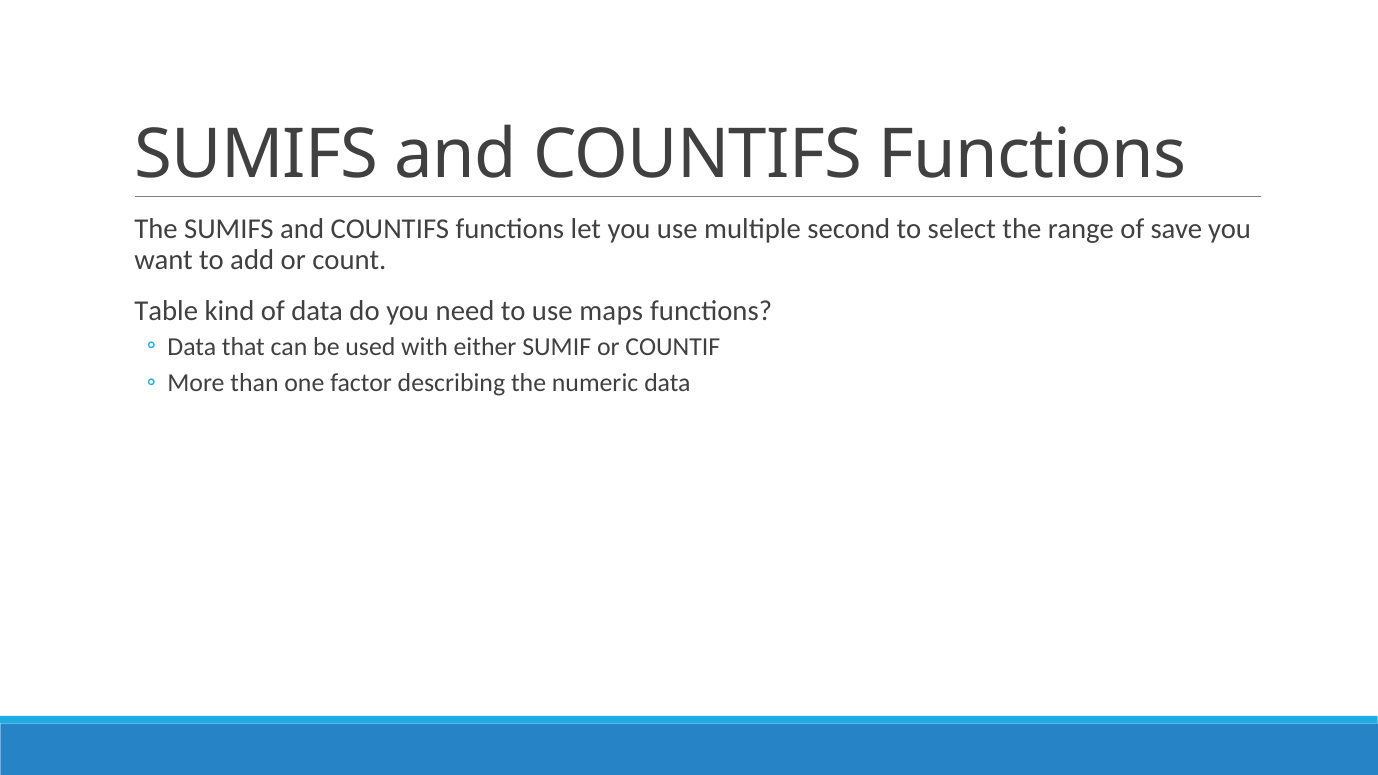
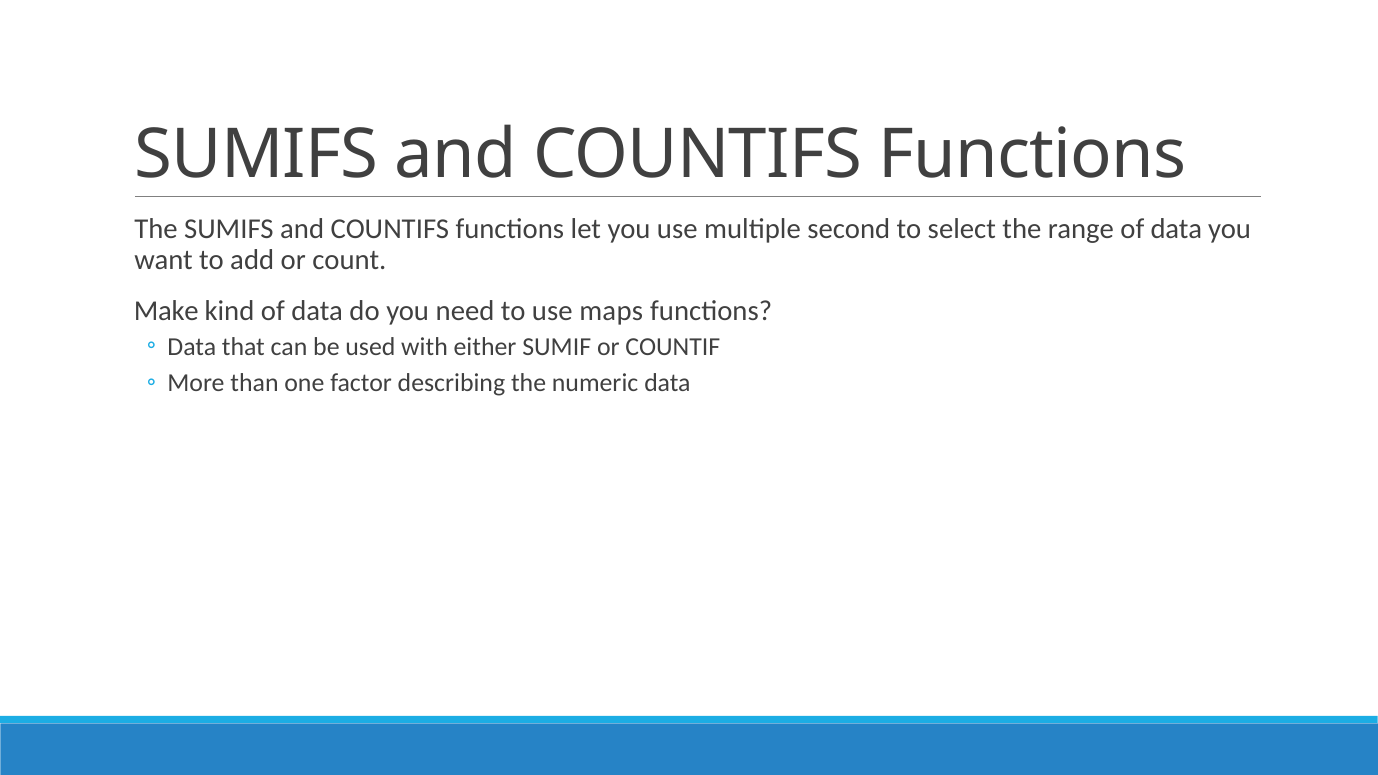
range of save: save -> data (1176, 229)
Table: Table -> Make (166, 311)
